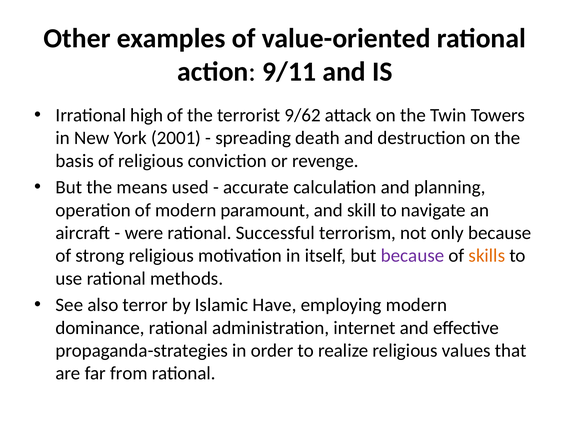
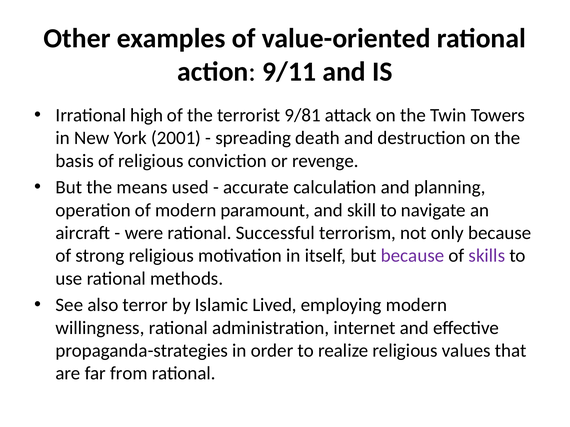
9/62: 9/62 -> 9/81 (303, 115)
skills colour: orange -> purple (487, 256)
Have: Have -> Lived (275, 305)
dominance: dominance -> willingness (100, 328)
